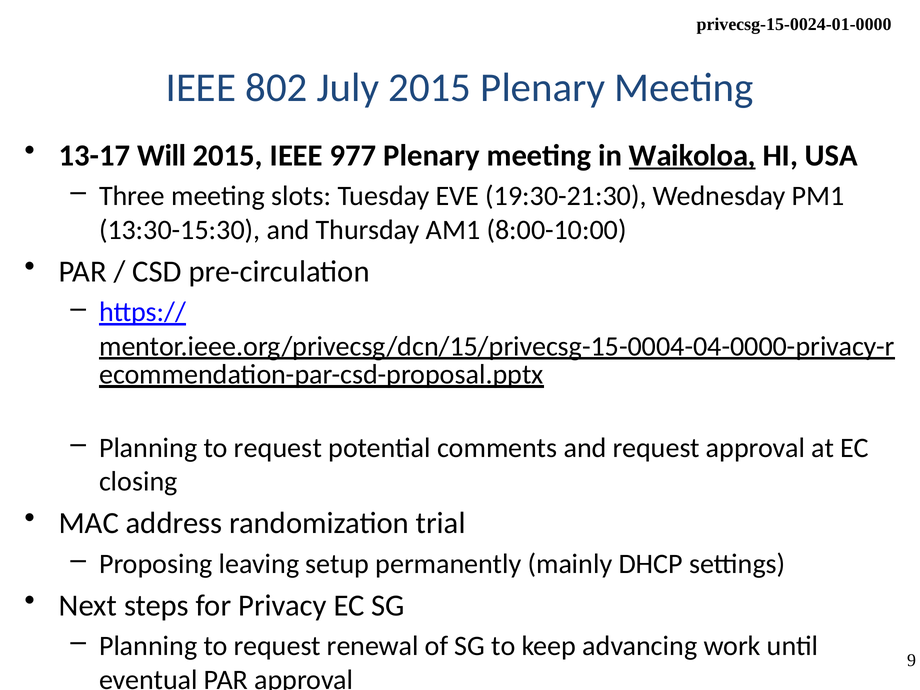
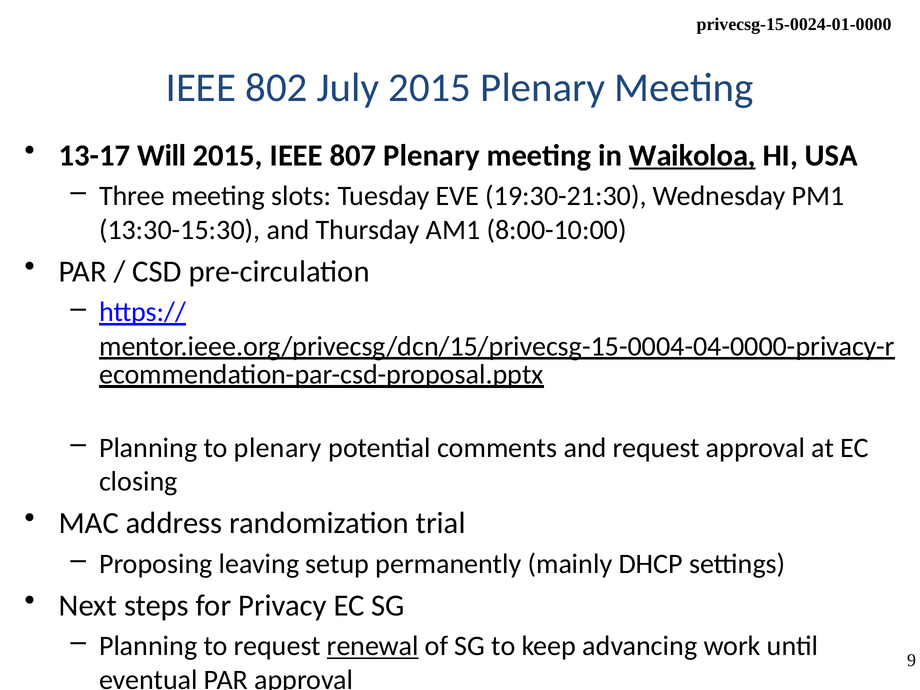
977: 977 -> 807 (353, 155)
request: request -> plenary (278, 448)
renewal underline: none -> present (373, 646)
